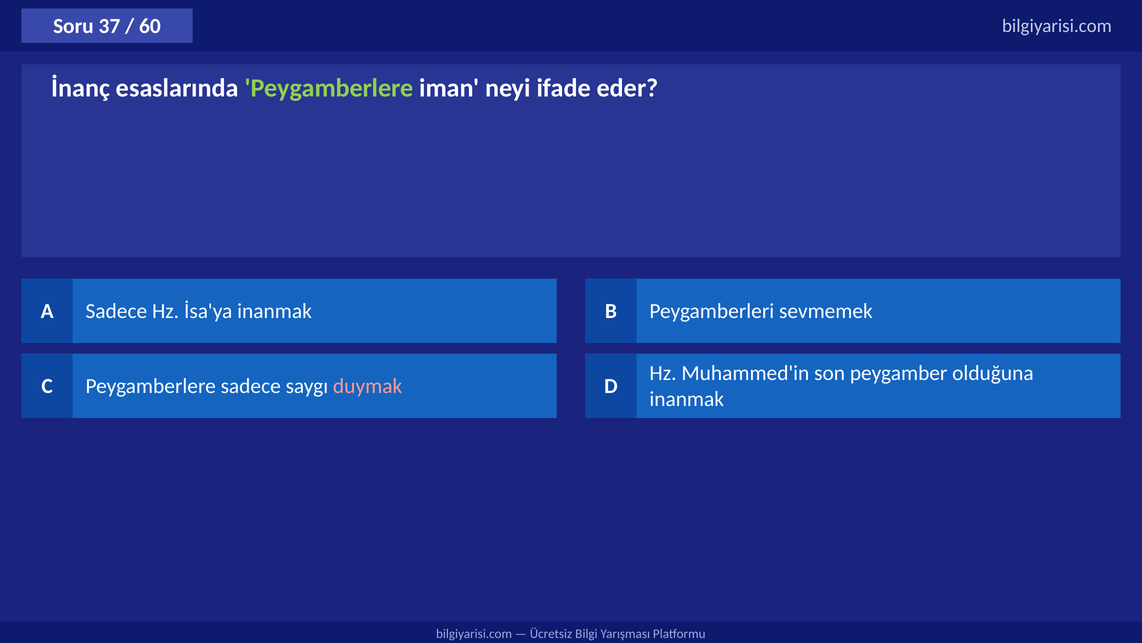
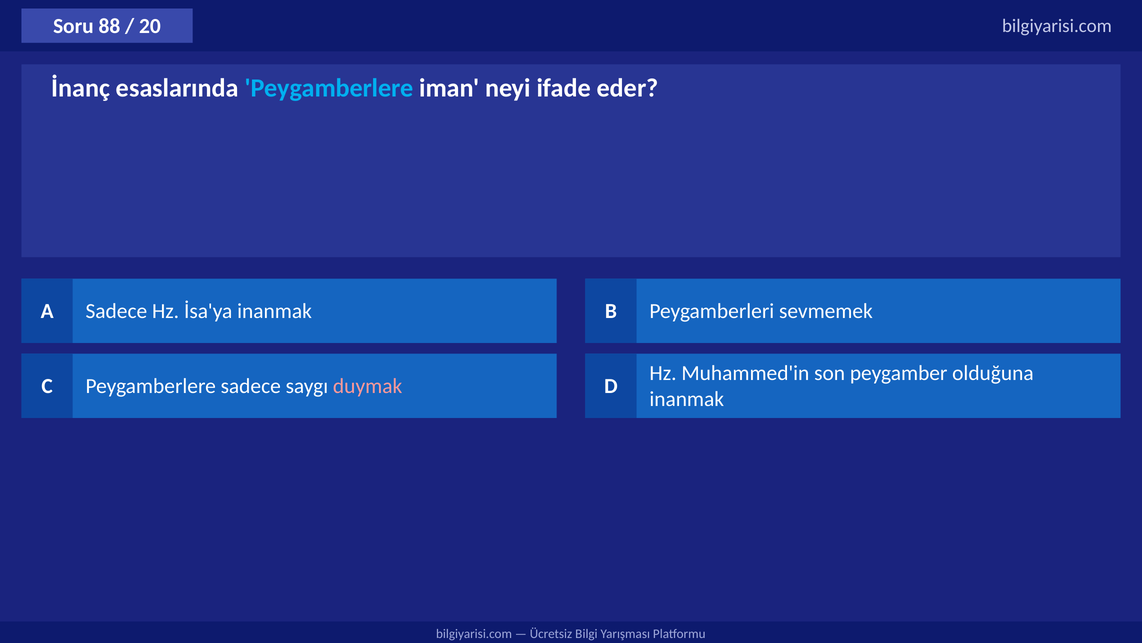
37: 37 -> 88 (109, 26)
60: 60 -> 20 (150, 26)
Peygamberlere colour: light green -> light blue (329, 88)
